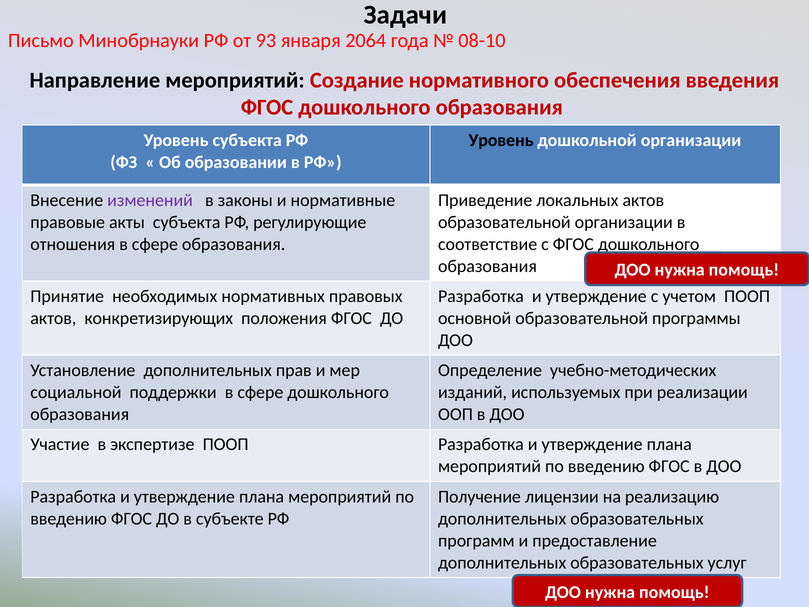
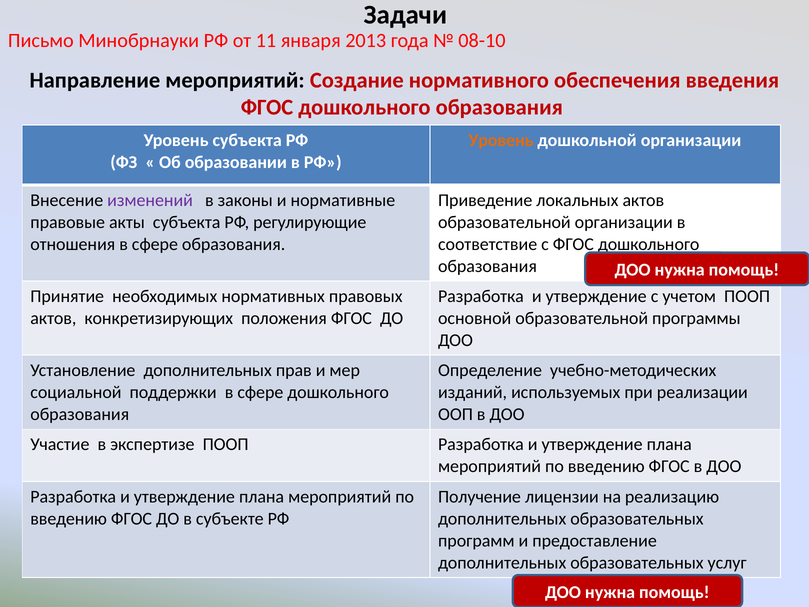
93: 93 -> 11 (266, 41)
2064: 2064 -> 2013 (366, 41)
Уровень colour: black -> orange (501, 140)
